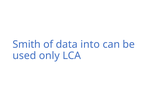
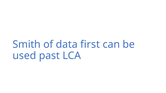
into: into -> first (90, 45)
only: only -> past (49, 56)
